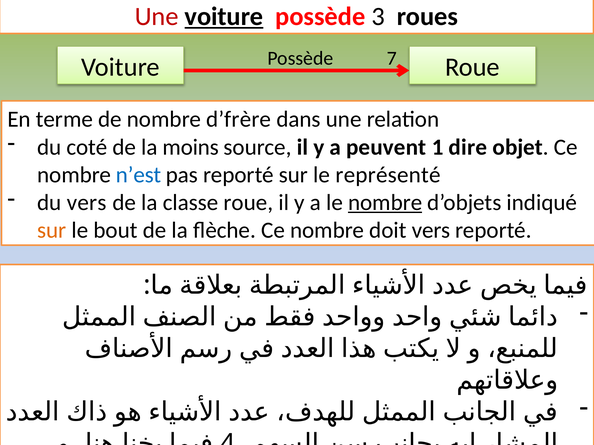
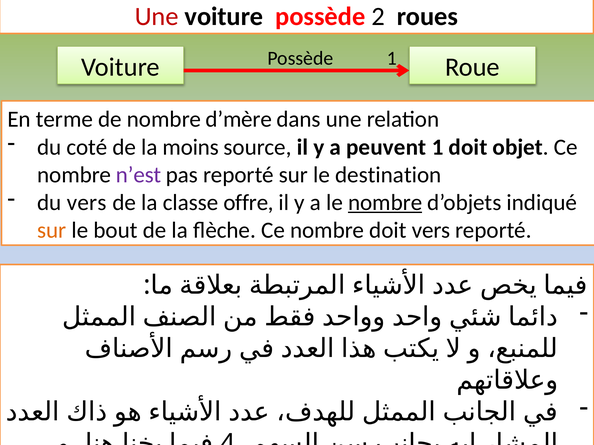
voiture underline: present -> none (224, 17)
3: 3 -> 2 (378, 17)
Possède 7: 7 -> 1 (392, 58)
d’frère: d’frère -> d’mère (239, 120)
1 dire: dire -> doit (468, 147)
n’est colour: blue -> purple (139, 175)
représenté: représenté -> destination (388, 175)
classe roue: roue -> offre (249, 203)
